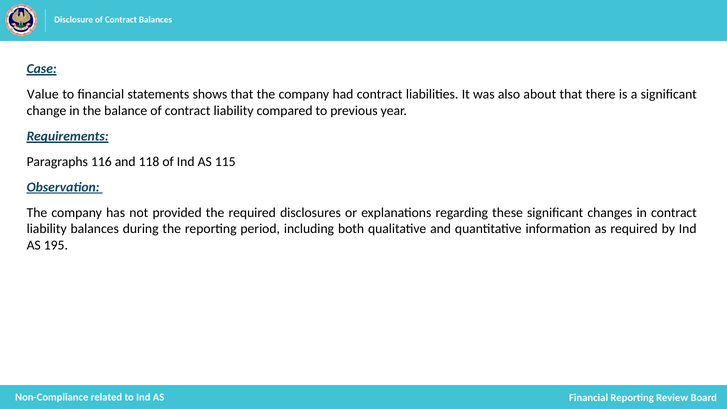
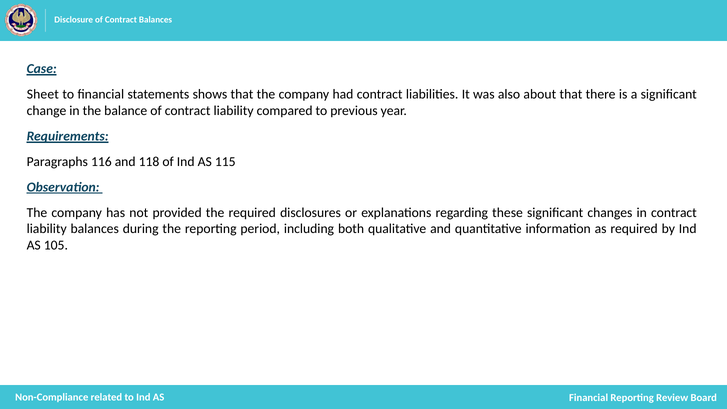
Value: Value -> Sheet (43, 94)
195: 195 -> 105 (56, 245)
